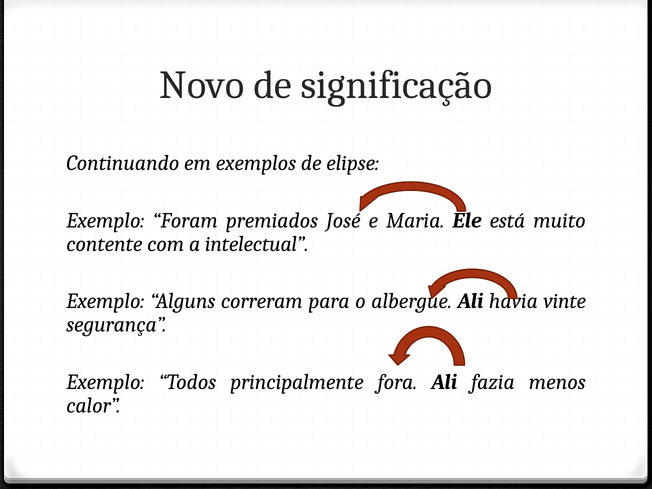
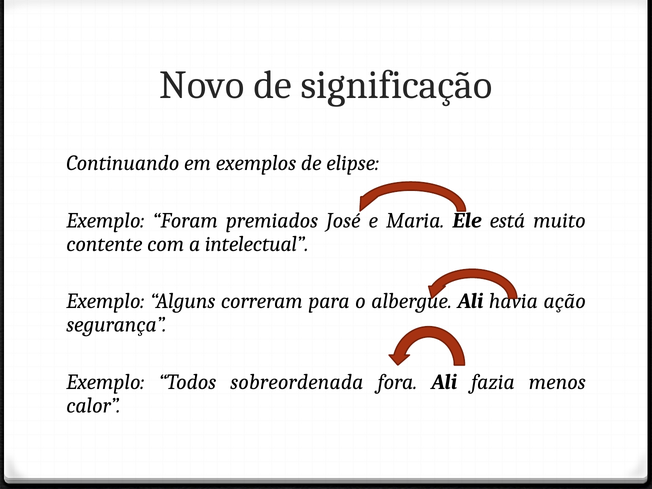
vinte: vinte -> ação (565, 301)
principalmente: principalmente -> sobreordenada (297, 382)
